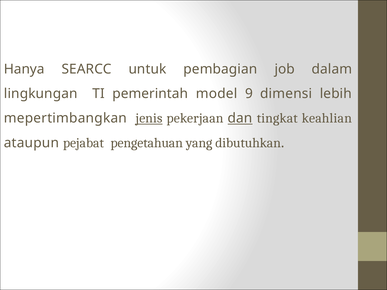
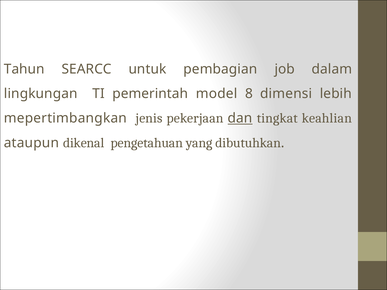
Hanya: Hanya -> Tahun (24, 69)
9: 9 -> 8 (249, 94)
jenis underline: present -> none (149, 118)
pejabat: pejabat -> dikenal (84, 143)
